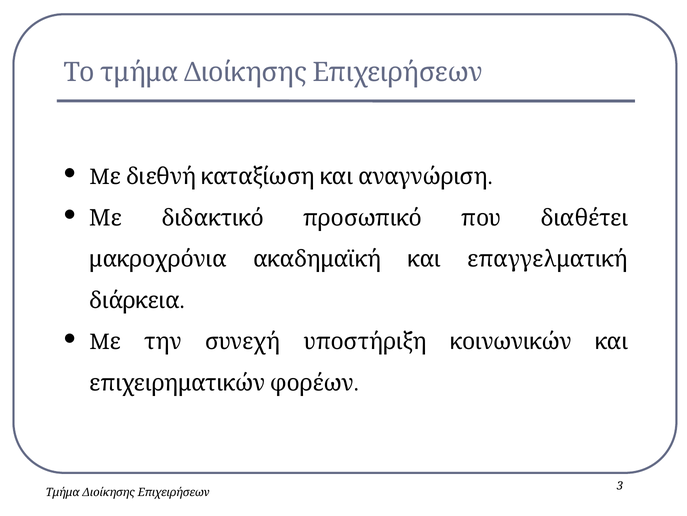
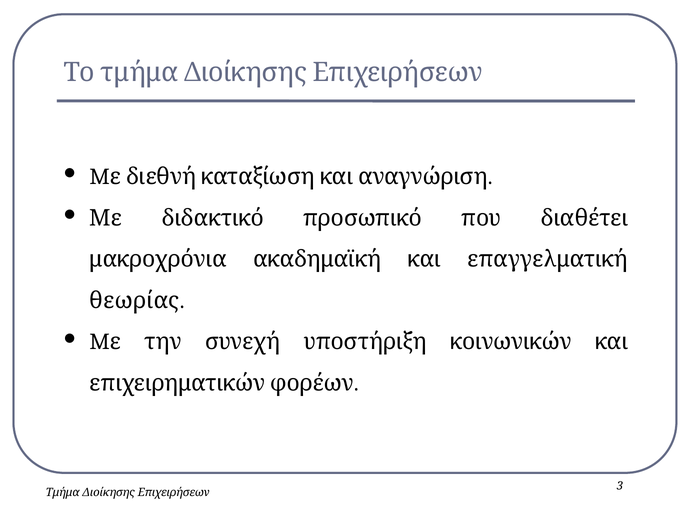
διάρκεια: διάρκεια -> θεωρίας (134, 300)
